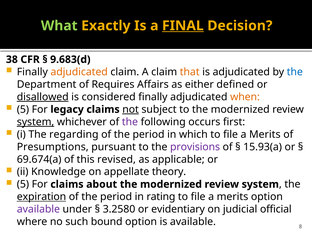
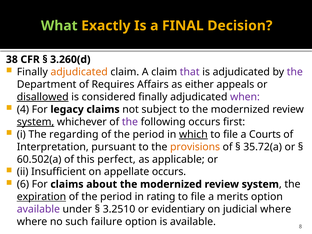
FINAL underline: present -> none (183, 26)
9.683(d: 9.683(d -> 3.260(d (70, 59)
that colour: orange -> purple (190, 72)
the colour: blue -> purple (295, 72)
defined: defined -> appeals (235, 84)
when colour: orange -> purple (245, 97)
5: 5 -> 4 (23, 109)
not underline: present -> none (131, 109)
which underline: none -> present (193, 134)
Merits: Merits -> Courts (265, 134)
Presumptions: Presumptions -> Interpretation (53, 147)
provisions colour: purple -> orange (195, 147)
15.93(a: 15.93(a -> 35.72(a (263, 147)
69.674(a: 69.674(a -> 60.502(a (39, 159)
revised: revised -> perfect (116, 159)
Knowledge: Knowledge -> Insufficient (59, 172)
appellate theory: theory -> occurs (169, 172)
5: 5 -> 6 (23, 184)
3.2580: 3.2580 -> 3.2510 (119, 209)
judicial official: official -> where (276, 209)
bound: bound -> failure (107, 222)
